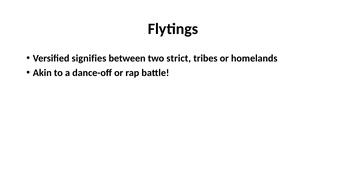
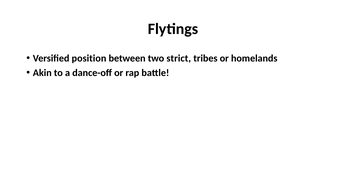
signifies: signifies -> position (89, 58)
